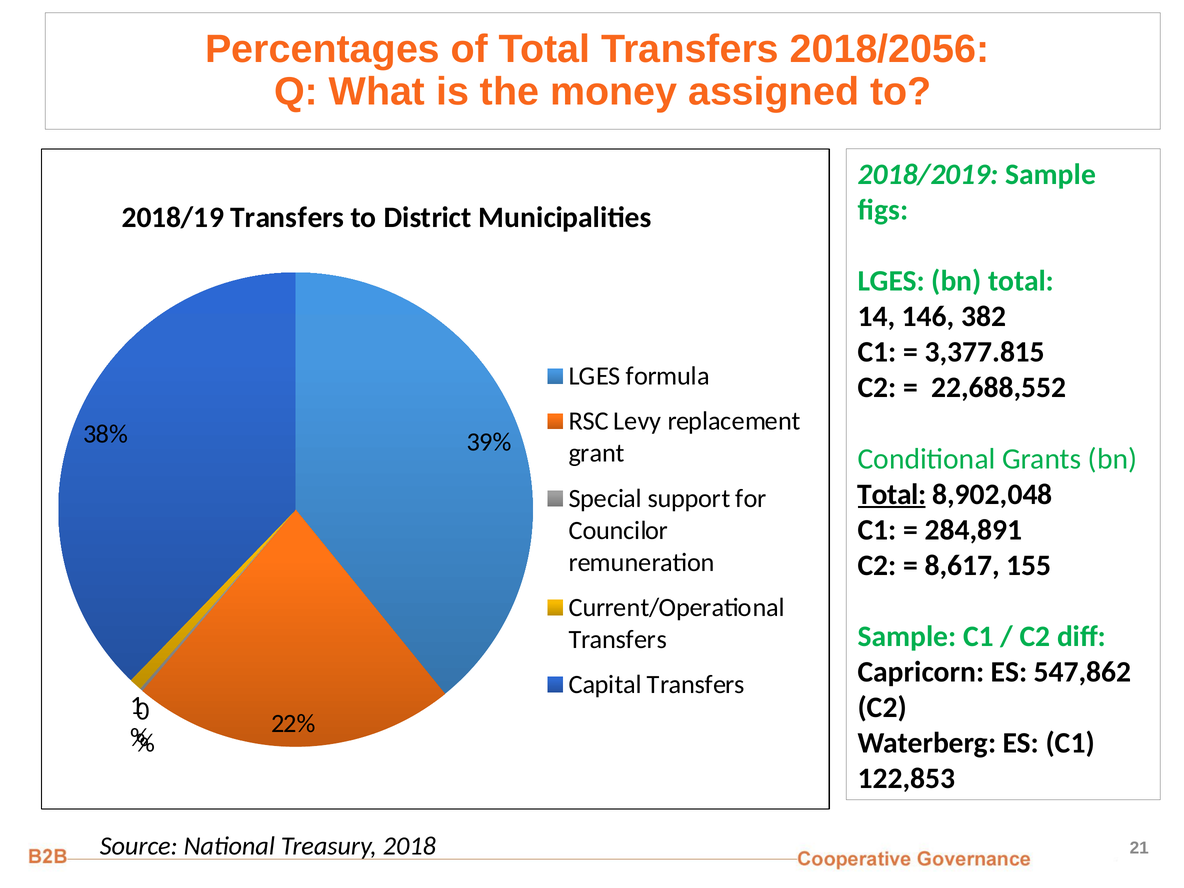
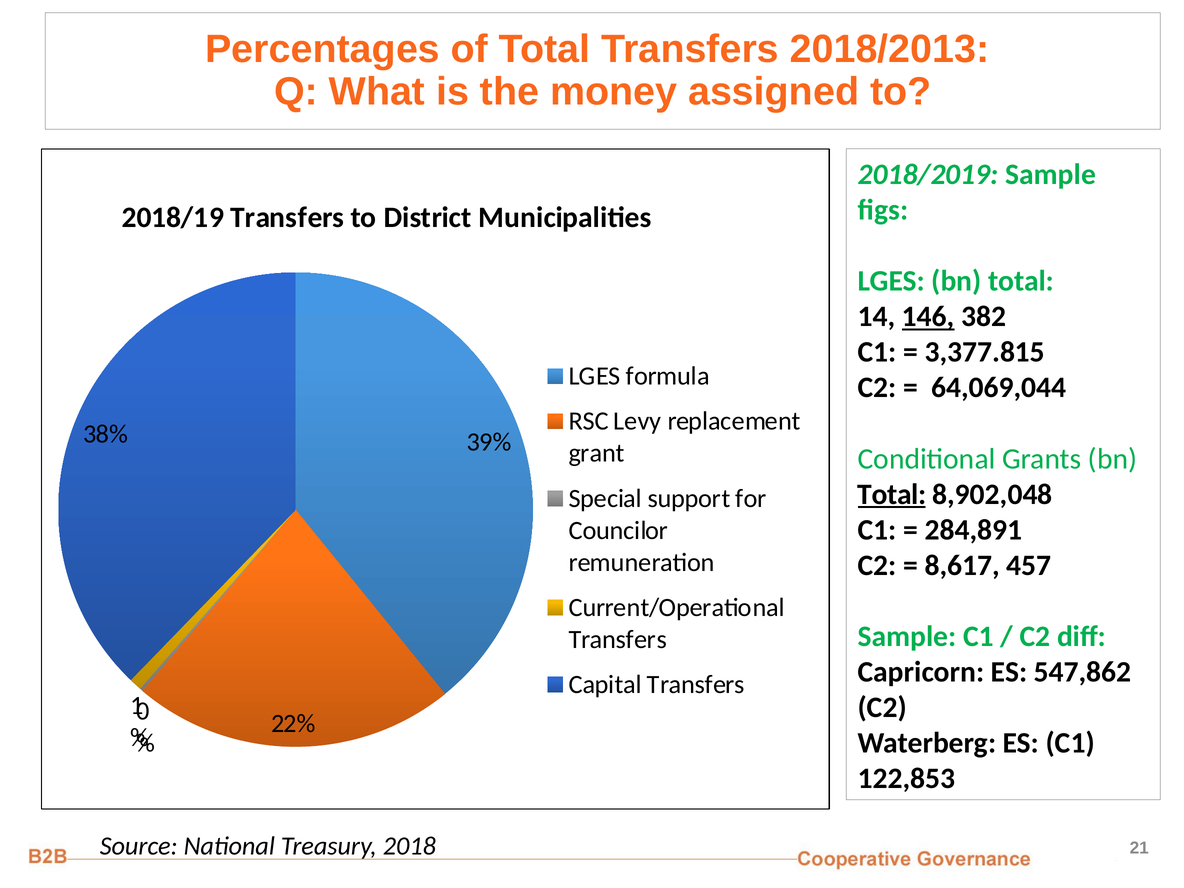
2018/2056: 2018/2056 -> 2018/2013 (890, 49)
146 underline: none -> present (928, 317)
22,688,552: 22,688,552 -> 64,069,044 (999, 388)
155: 155 -> 457 (1029, 565)
